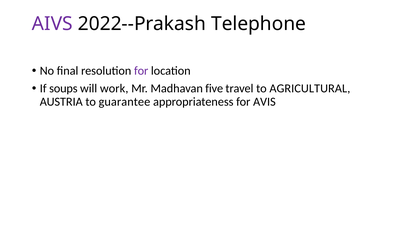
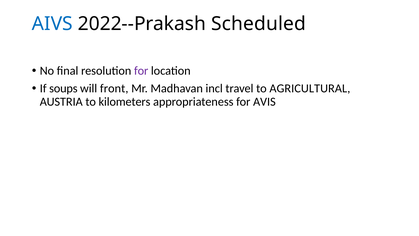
AIVS colour: purple -> blue (52, 24)
Telephone: Telephone -> Scheduled (258, 24)
work: work -> front (114, 88)
five: five -> incl (214, 88)
guarantee: guarantee -> kilometers (125, 102)
